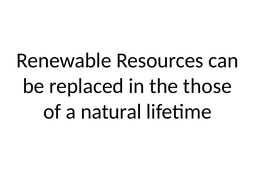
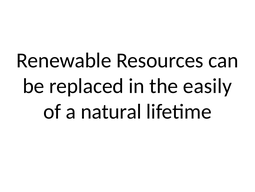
those: those -> easily (207, 86)
